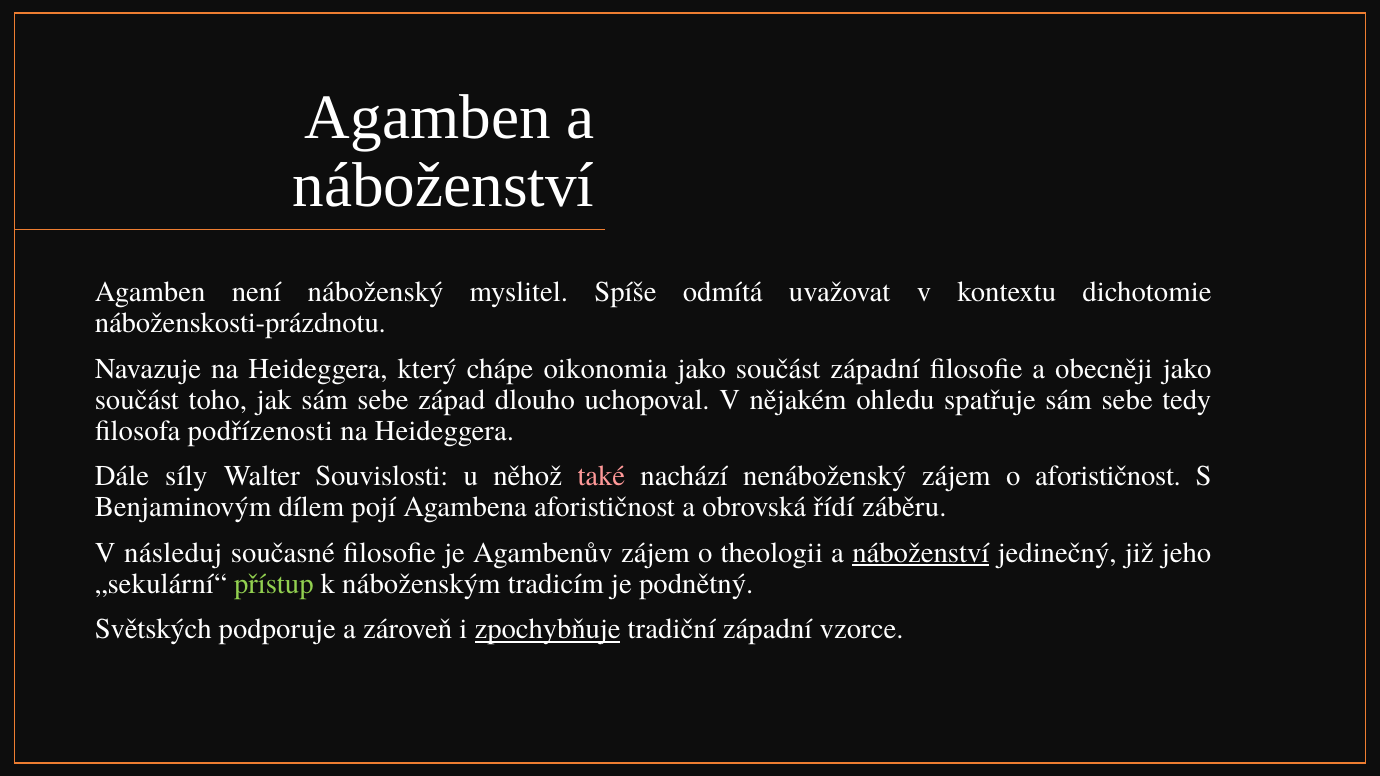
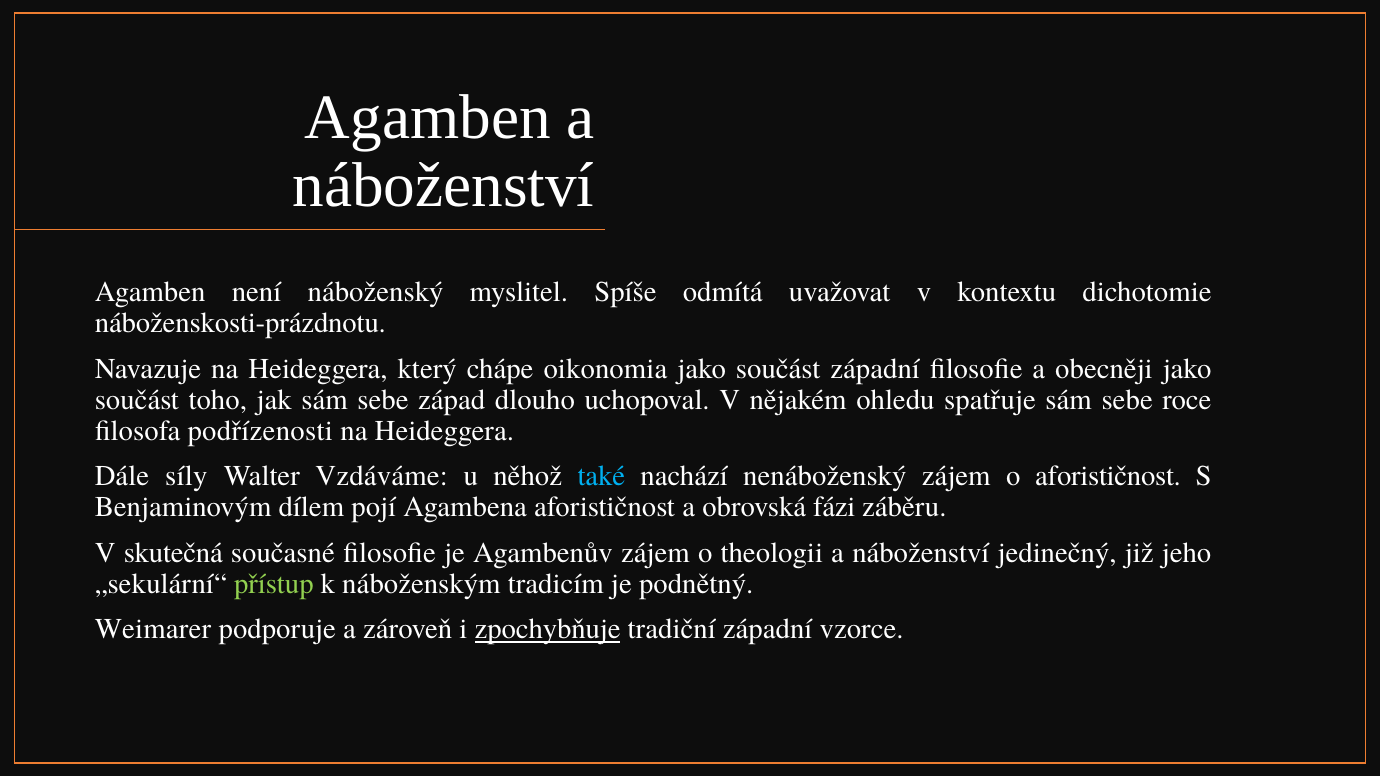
tedy: tedy -> roce (1187, 400)
Souvislosti: Souvislosti -> Vzdáváme (382, 476)
také colour: pink -> light blue (601, 476)
řídí: řídí -> fázi (834, 507)
následuj: následuj -> skutečná (173, 553)
náboženství underline: present -> none (921, 553)
Světských: Světských -> Weimarer (153, 629)
